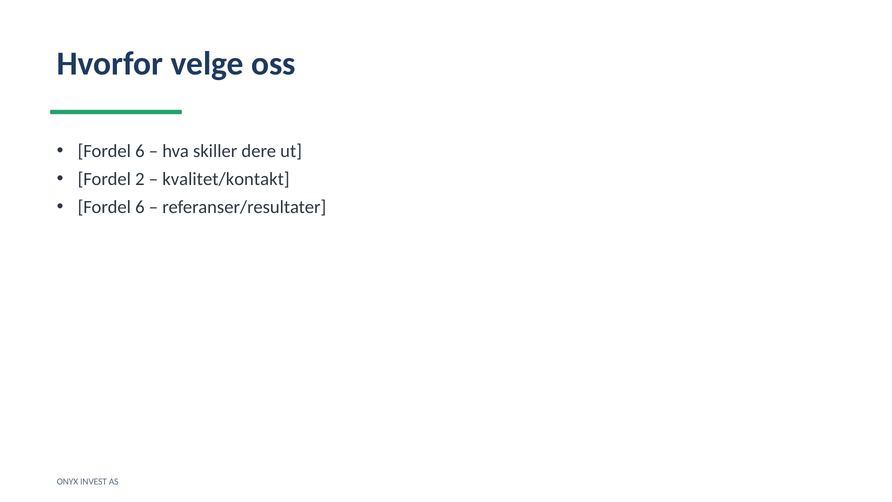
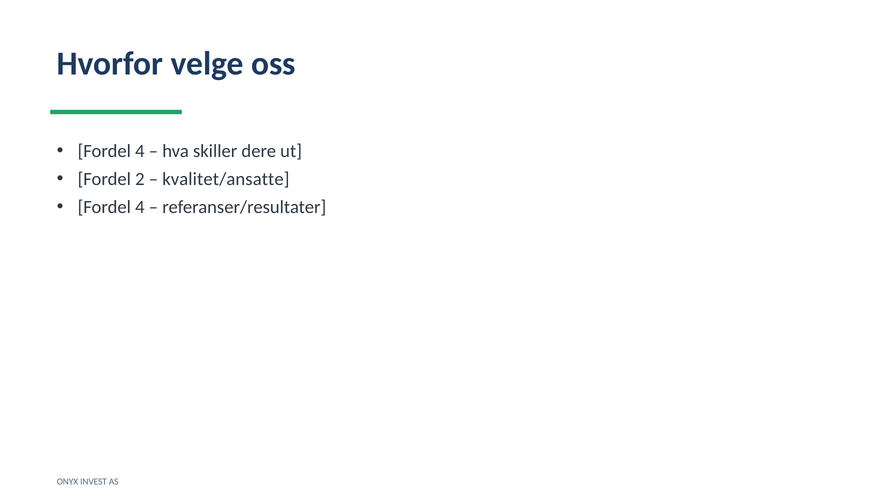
6: 6 -> 4 (140, 151)
kvalitet/kontakt: kvalitet/kontakt -> kvalitet/ansatte (226, 179)
6: 6 -> 4 (140, 207)
